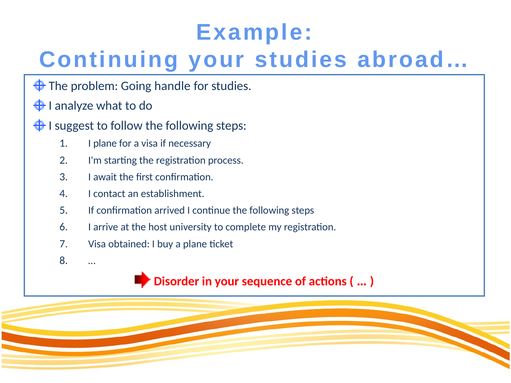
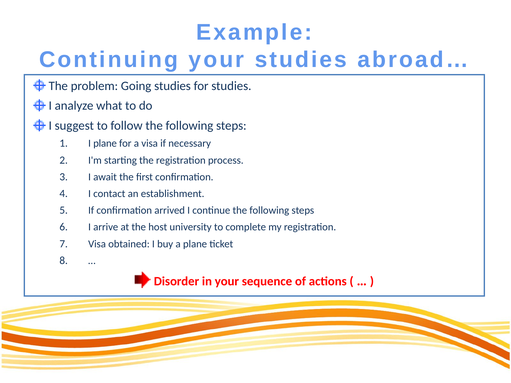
Going handle: handle -> studies (173, 86)
